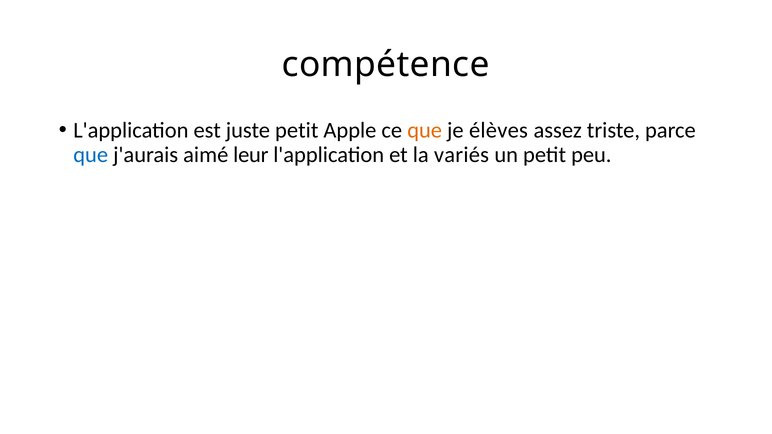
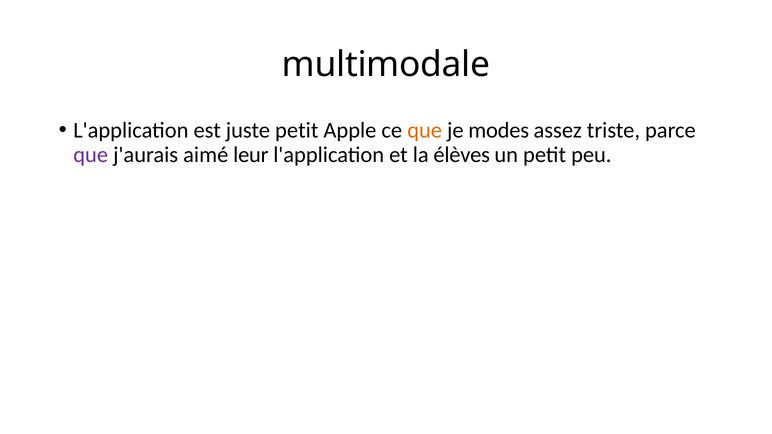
compétence: compétence -> multimodale (386, 65)
élèves: élèves -> modes (499, 130)
que colour: blue -> purple (91, 155)
variés: variés -> élèves (462, 155)
